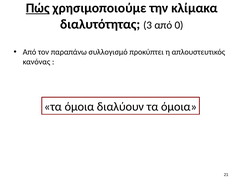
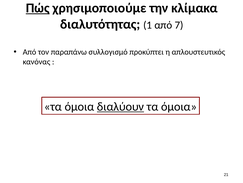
3: 3 -> 1 (148, 25)
0: 0 -> 7 (179, 25)
διαλύουν underline: none -> present (121, 106)
